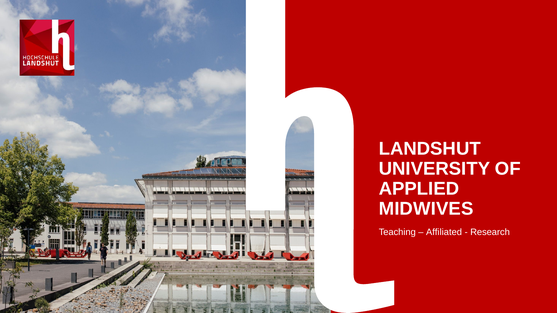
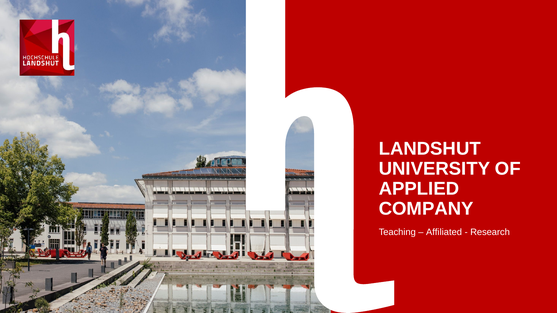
MIDWIVES: MIDWIVES -> COMPANY (426, 209)
